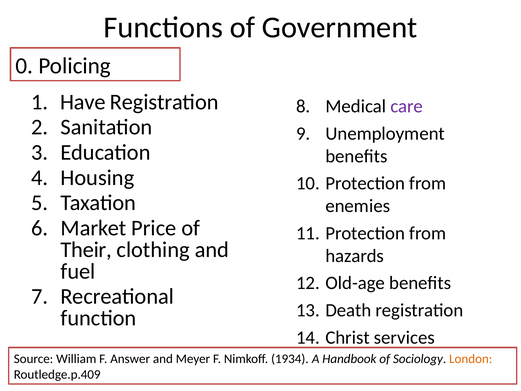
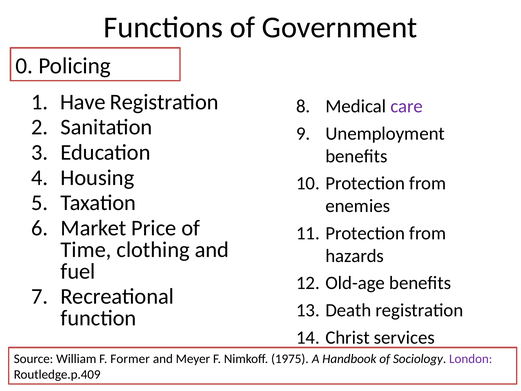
Their: Their -> Time (86, 250)
Answer: Answer -> Former (130, 359)
1934: 1934 -> 1975 (290, 359)
London colour: orange -> purple (471, 359)
